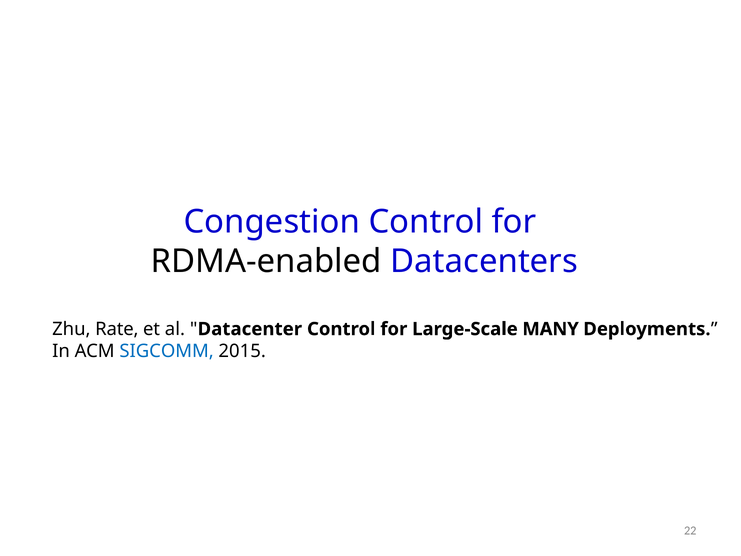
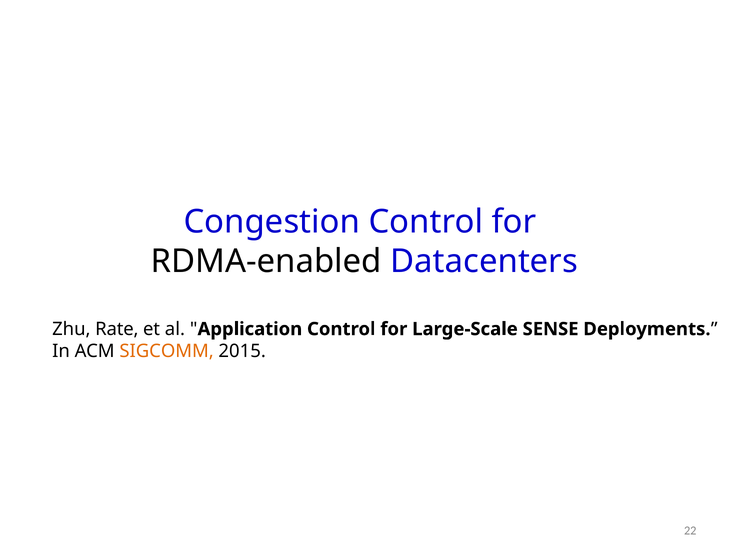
Datacenter: Datacenter -> Application (250, 329)
MANY: MANY -> SENSE (551, 329)
SIGCOMM colour: blue -> orange (167, 351)
